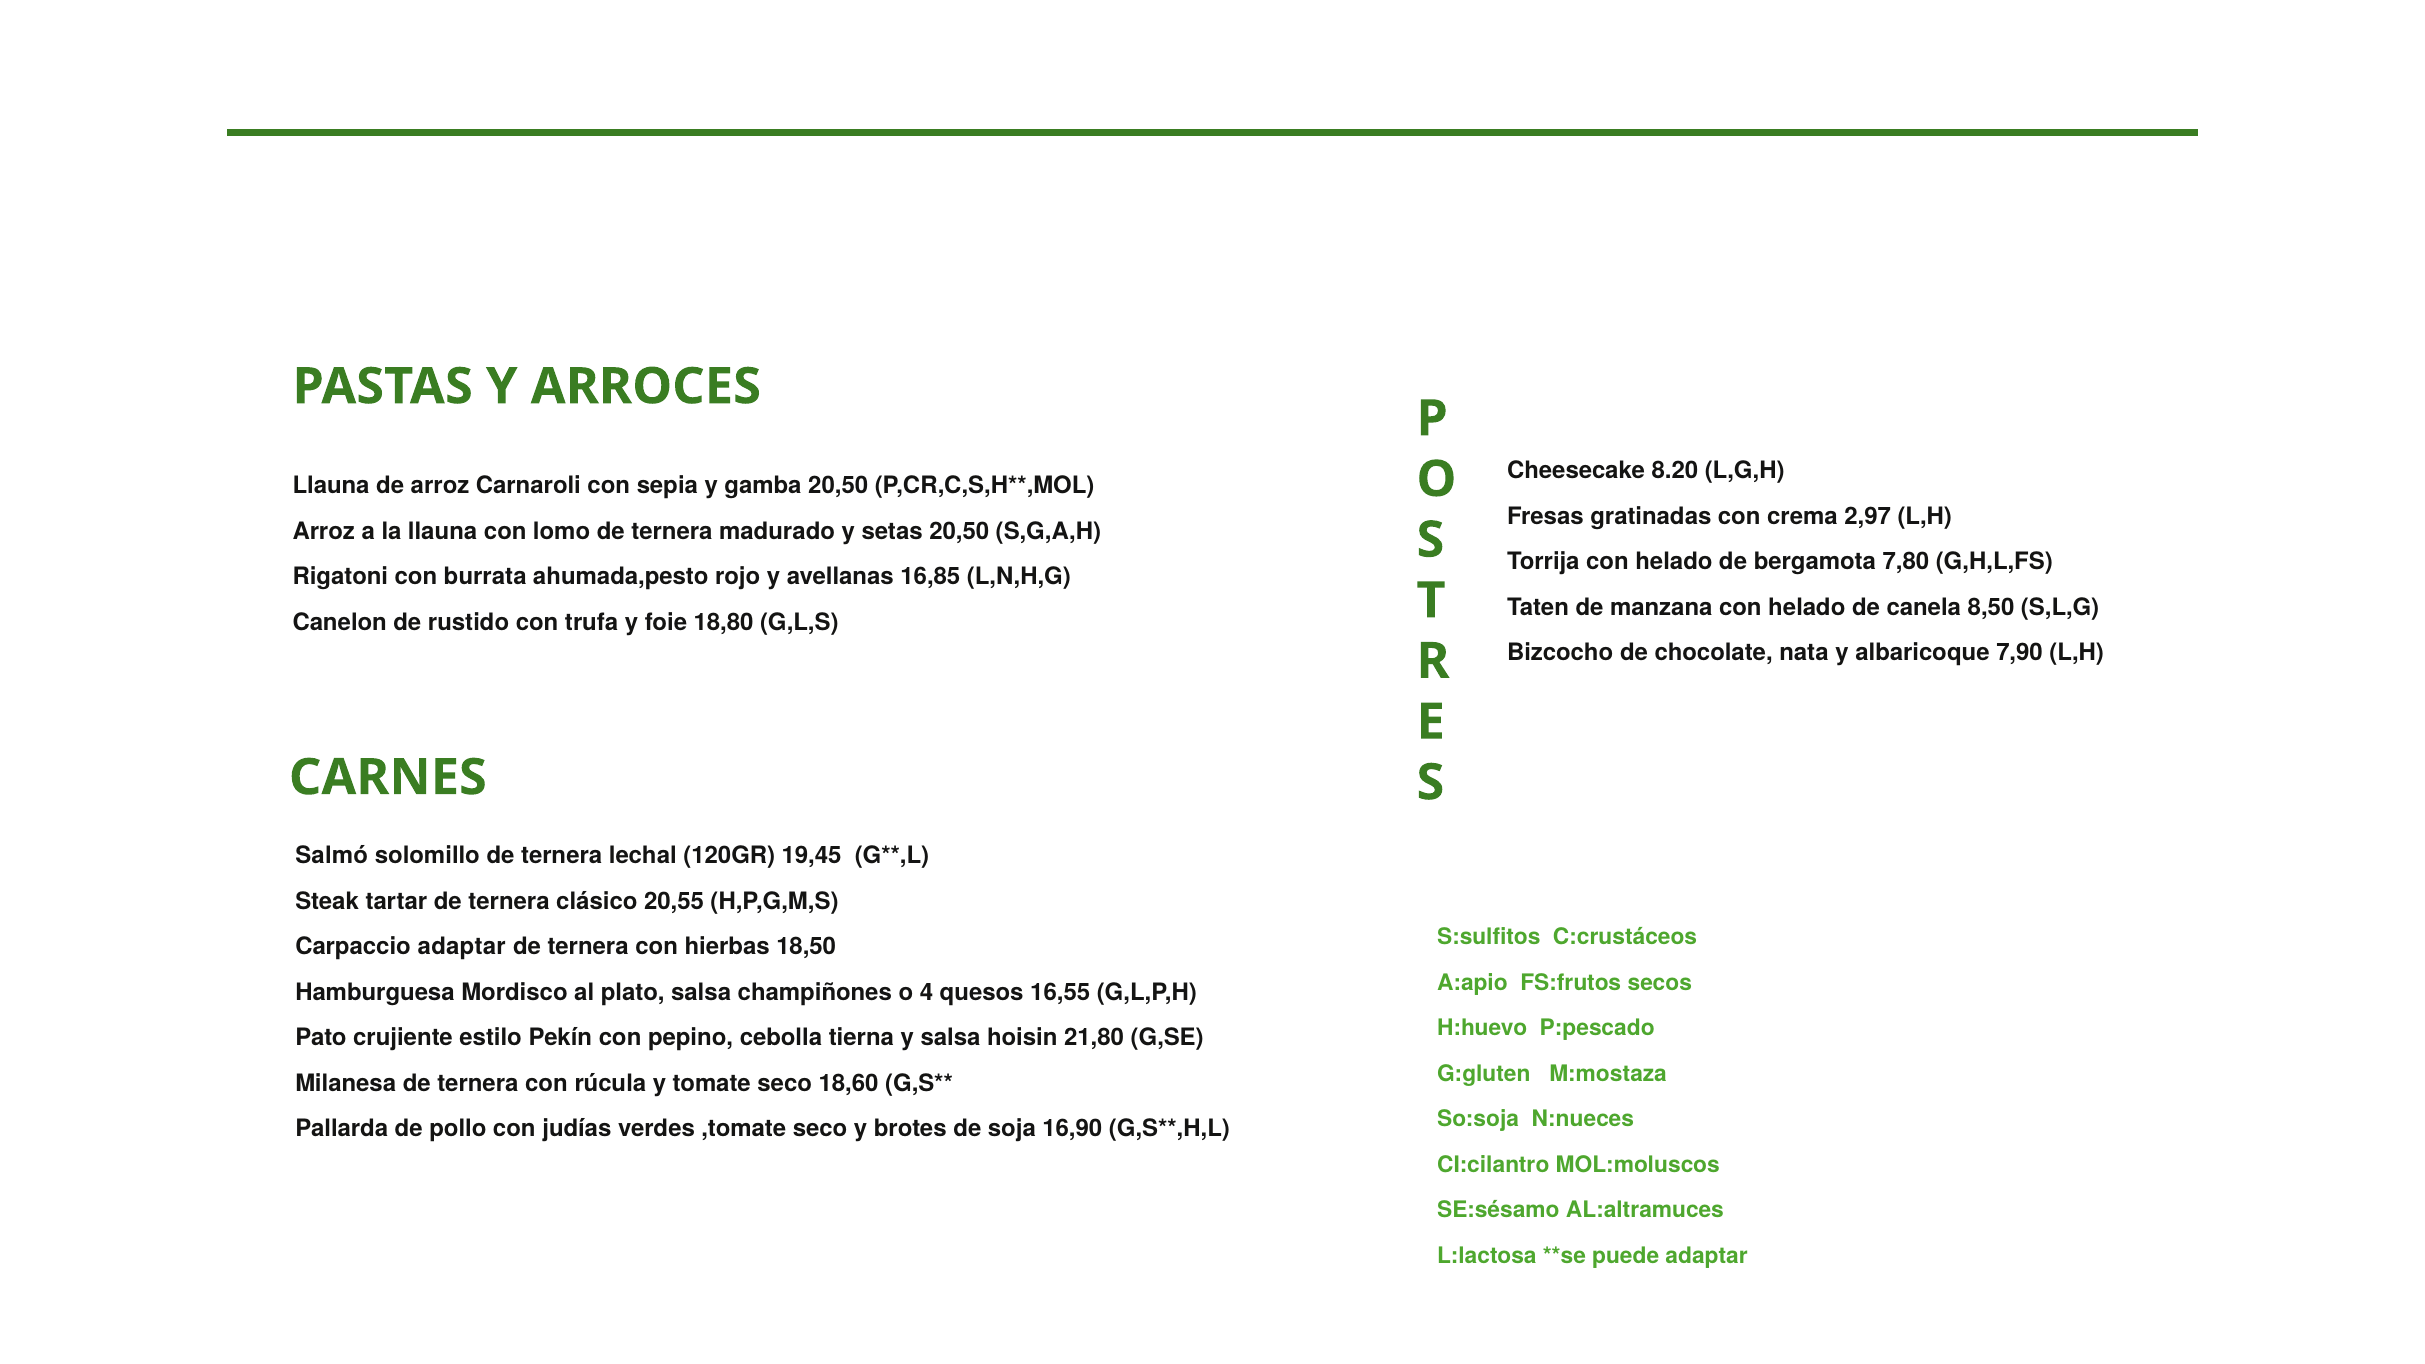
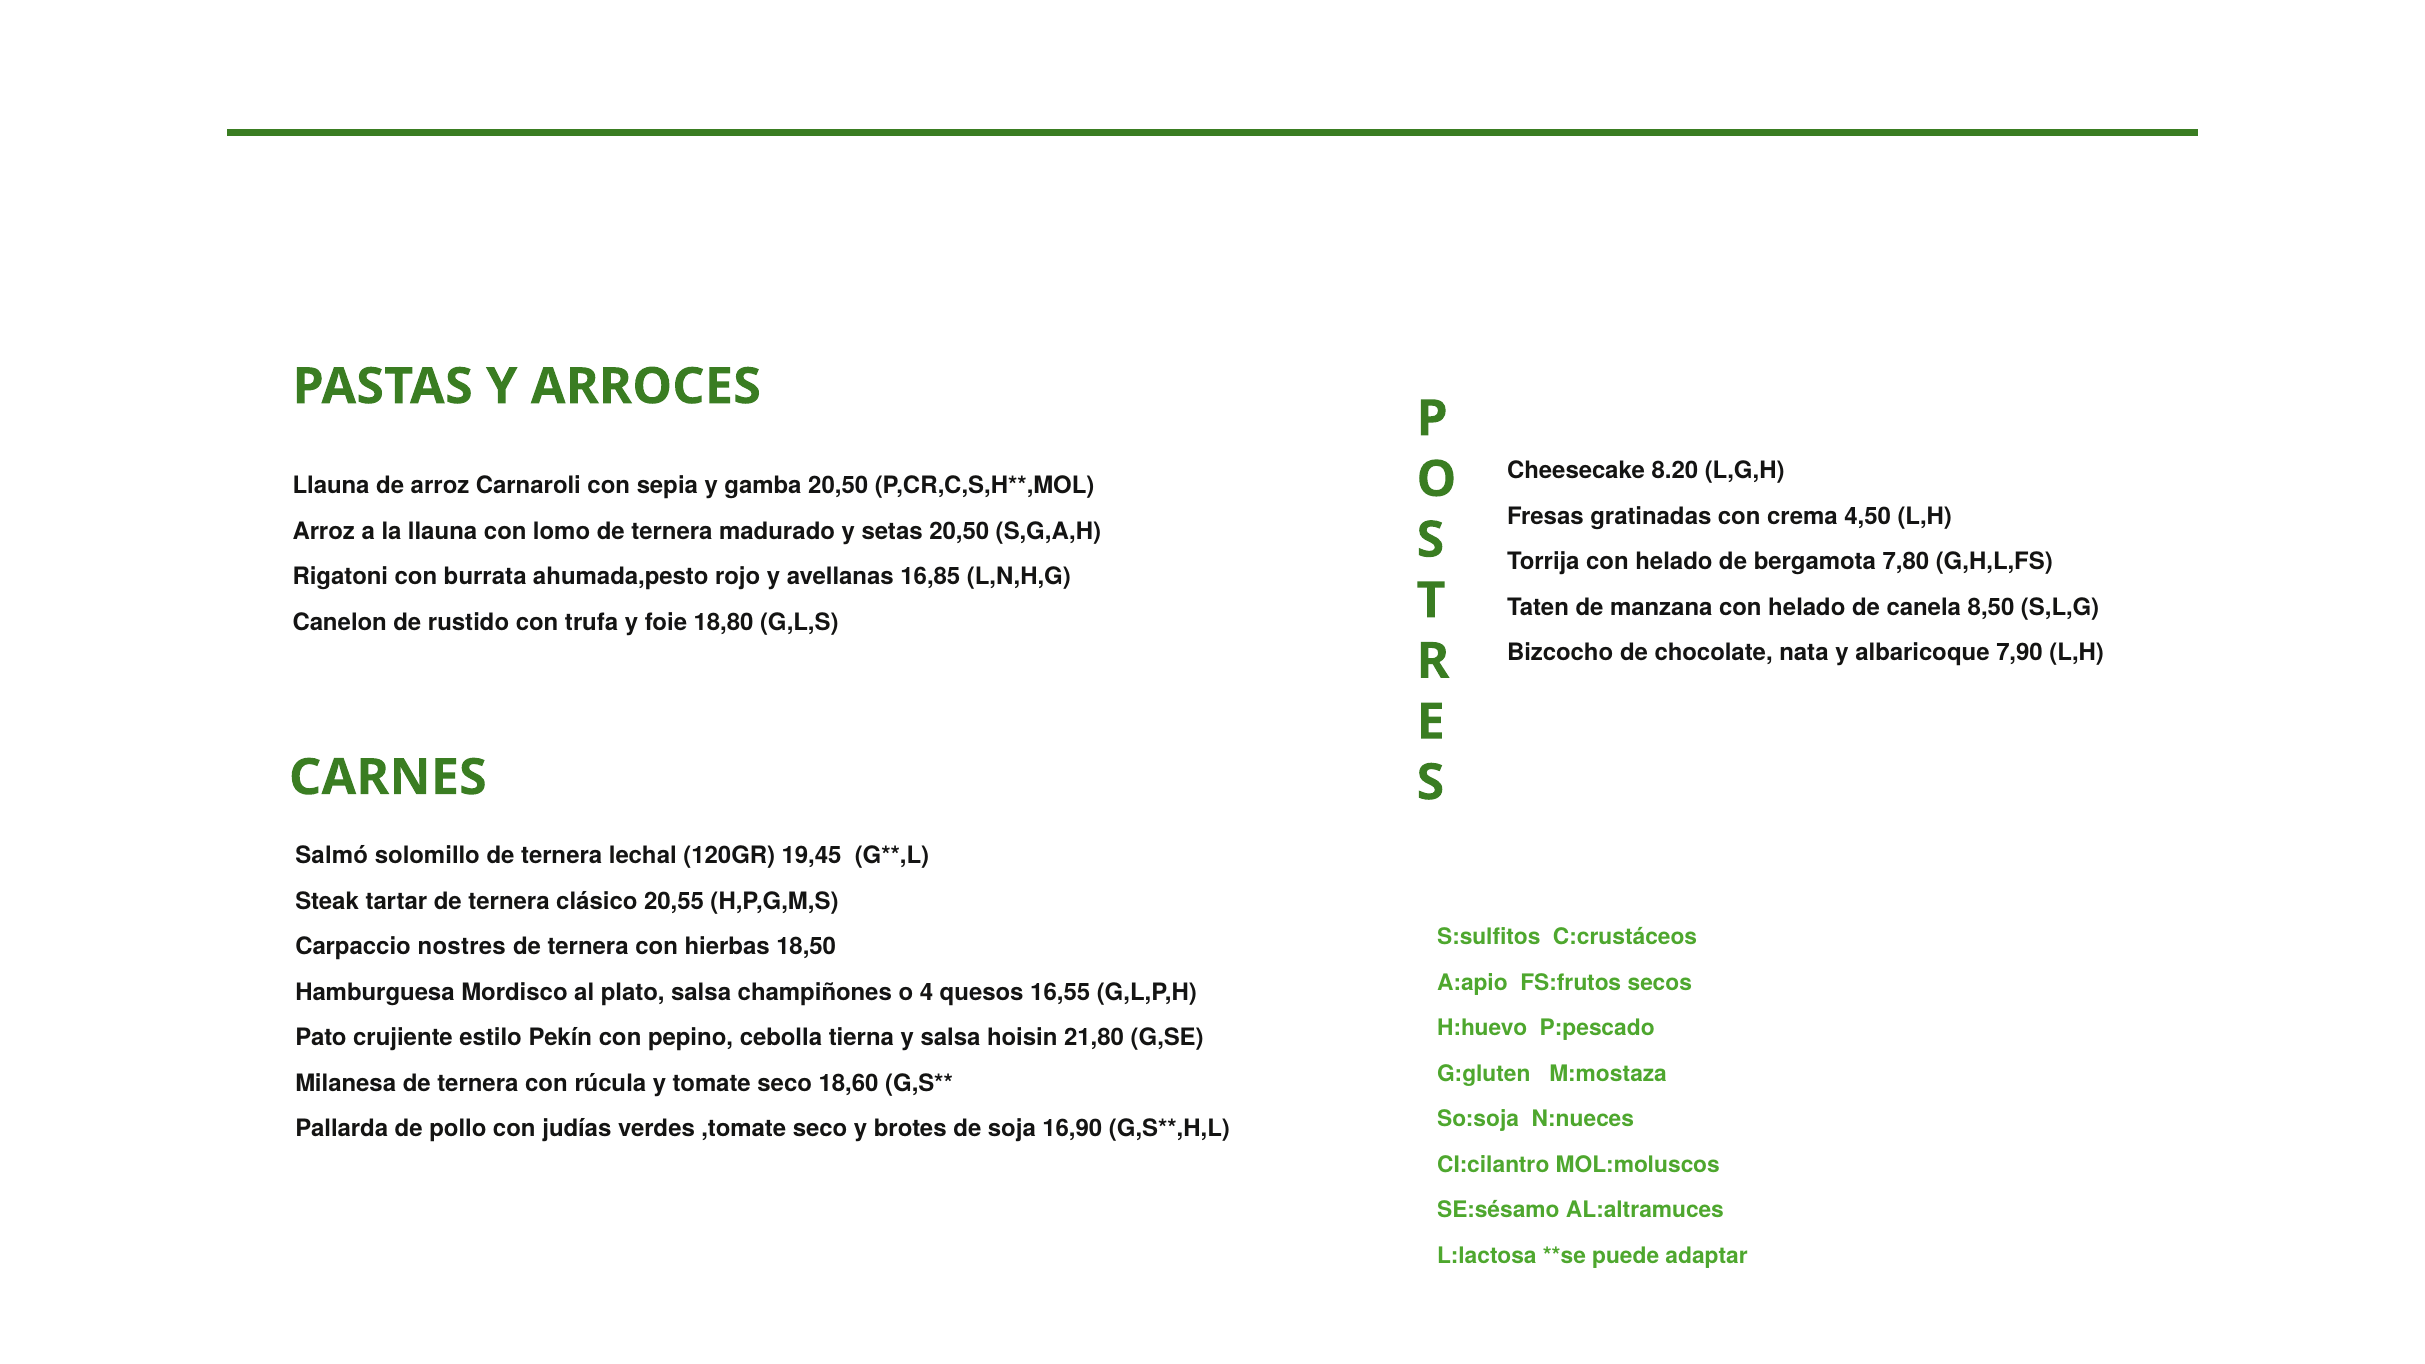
2,97: 2,97 -> 4,50 (1868, 516)
Carpaccio adaptar: adaptar -> nostres (462, 947)
